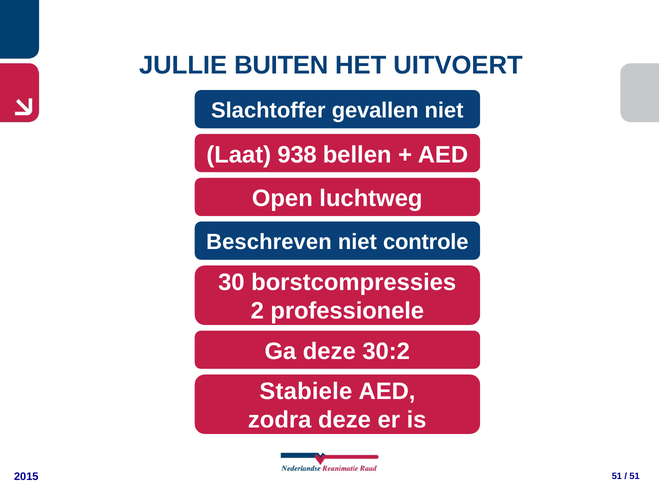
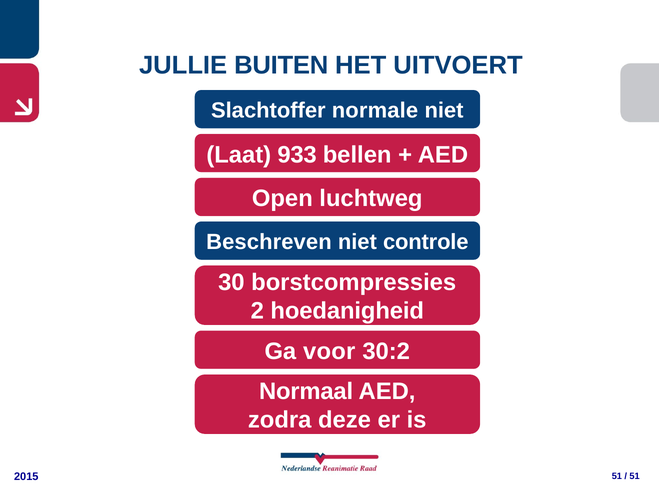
gevallen: gevallen -> normale (375, 111)
938: 938 -> 933 (297, 155)
professionele: professionele -> hoedanigheid (347, 311)
Ga deze: deze -> voor (329, 352)
Stabiele: Stabiele -> Normaal (306, 392)
